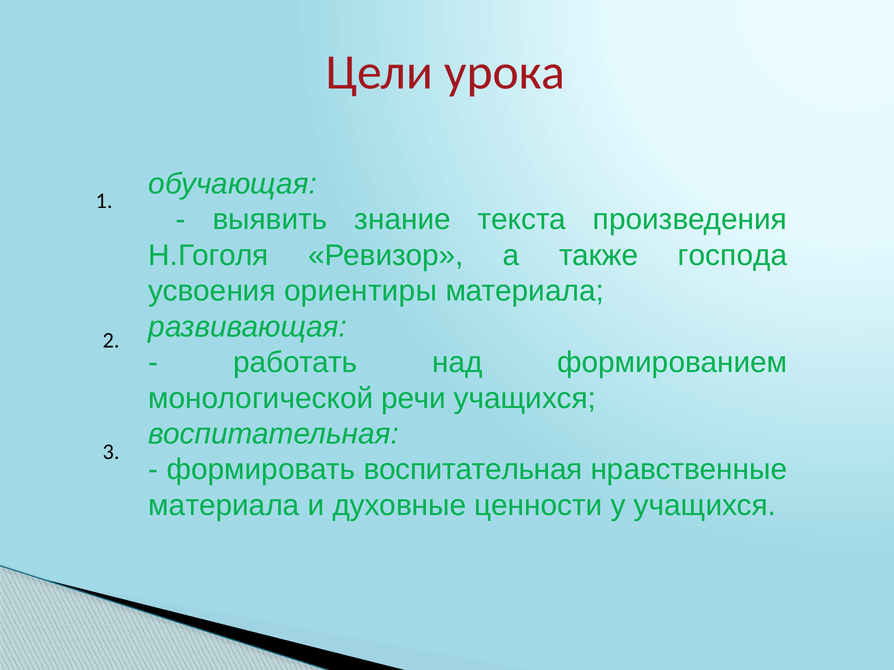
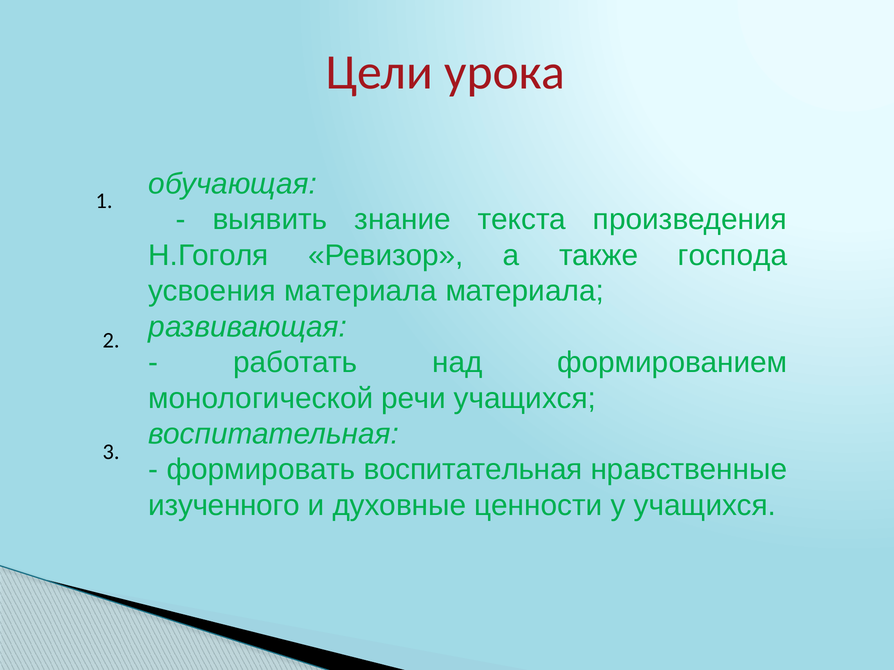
усвоения ориентиры: ориентиры -> материала (361, 291)
материала: материала -> изученного (224, 506)
